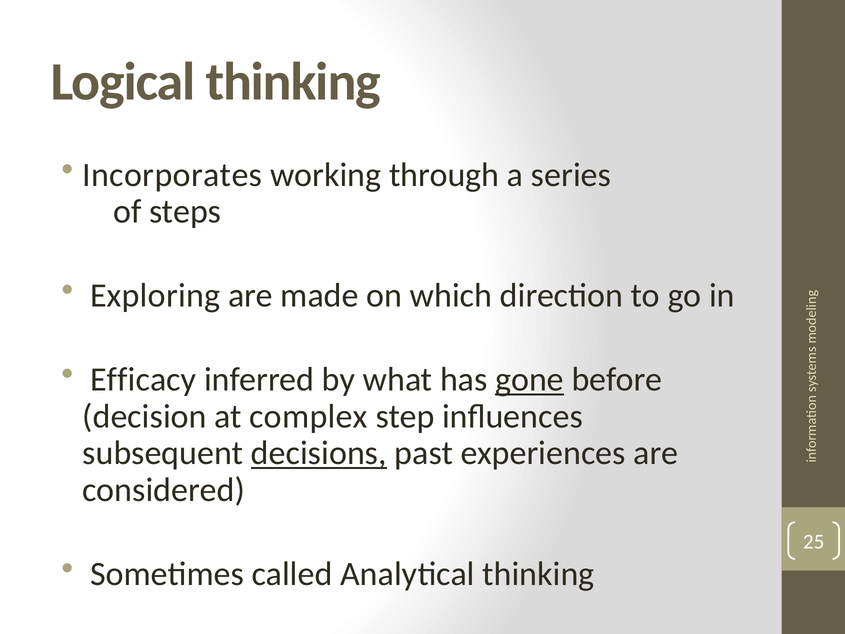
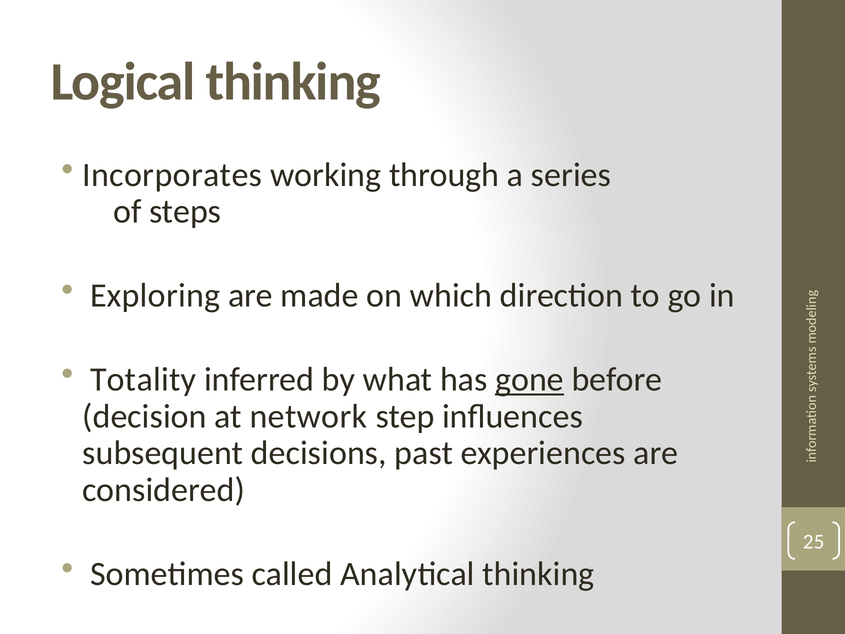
Efficacy: Efficacy -> Totality (143, 380)
complex: complex -> network (308, 416)
decisions underline: present -> none (319, 453)
